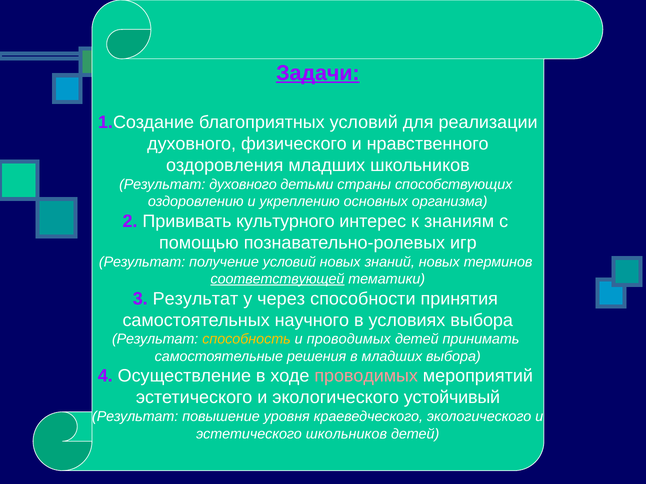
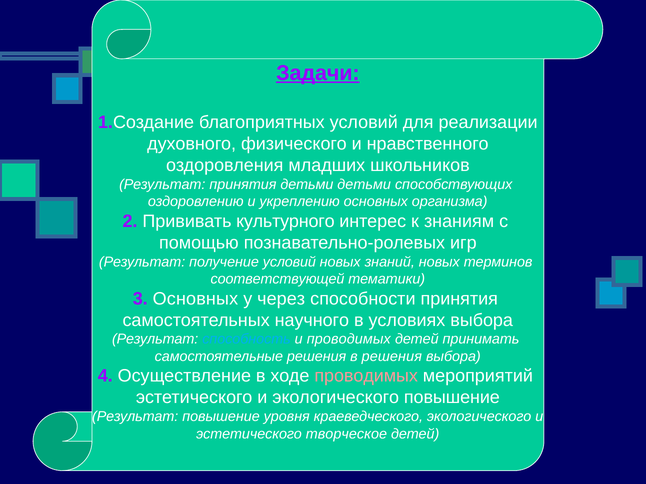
Результат духовного: духовного -> принятия (243, 185)
детьми страны: страны -> детьми (364, 185)
соответствующей underline: present -> none (277, 279)
3 Результат: Результат -> Основных (195, 299)
способность colour: yellow -> light blue (247, 340)
в младших: младших -> решения (392, 357)
экологического устойчивый: устойчивый -> повышение (452, 398)
эстетического школьников: школьников -> творческое (346, 434)
